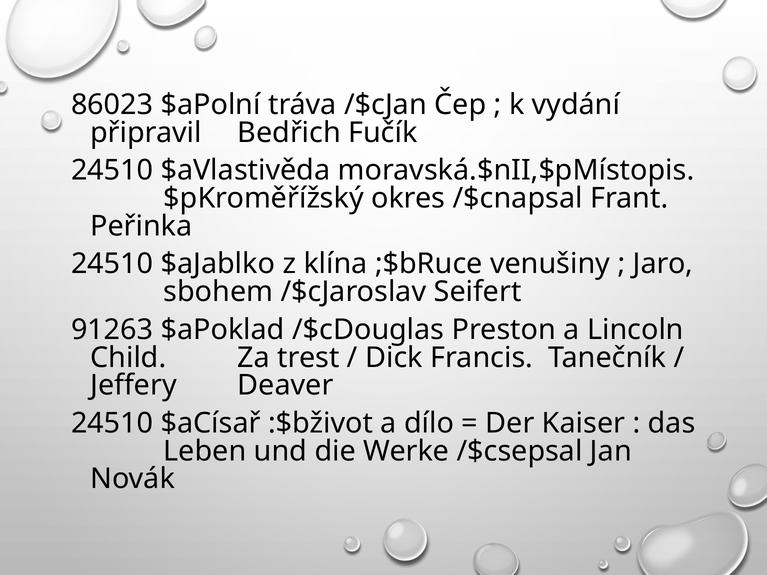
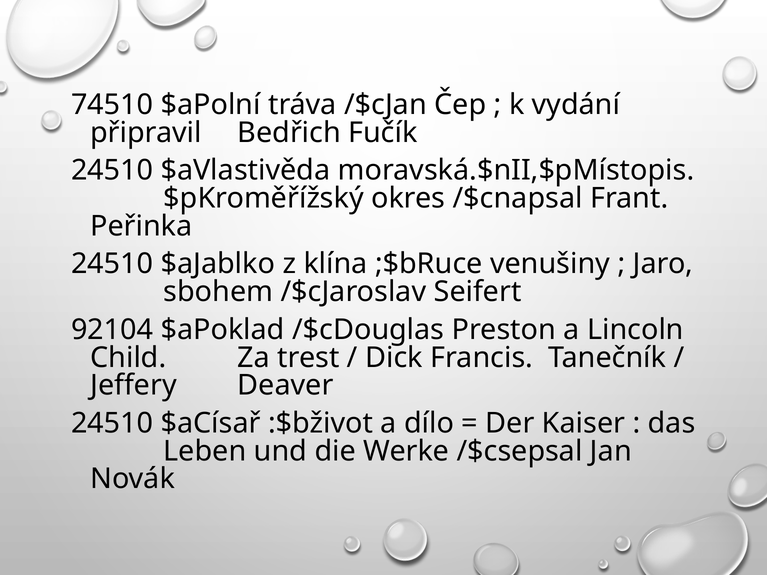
86023: 86023 -> 74510 (112, 105)
91263: 91263 -> 92104 (112, 330)
